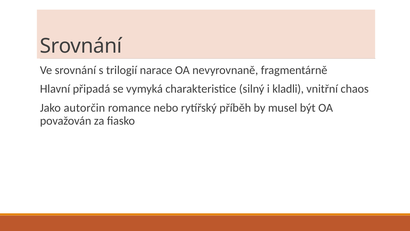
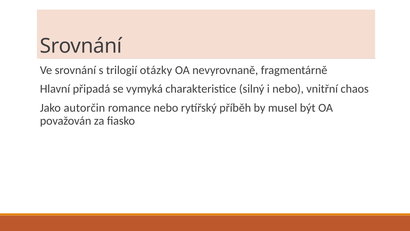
narace: narace -> otázky (156, 70)
i kladli: kladli -> nebo (288, 89)
